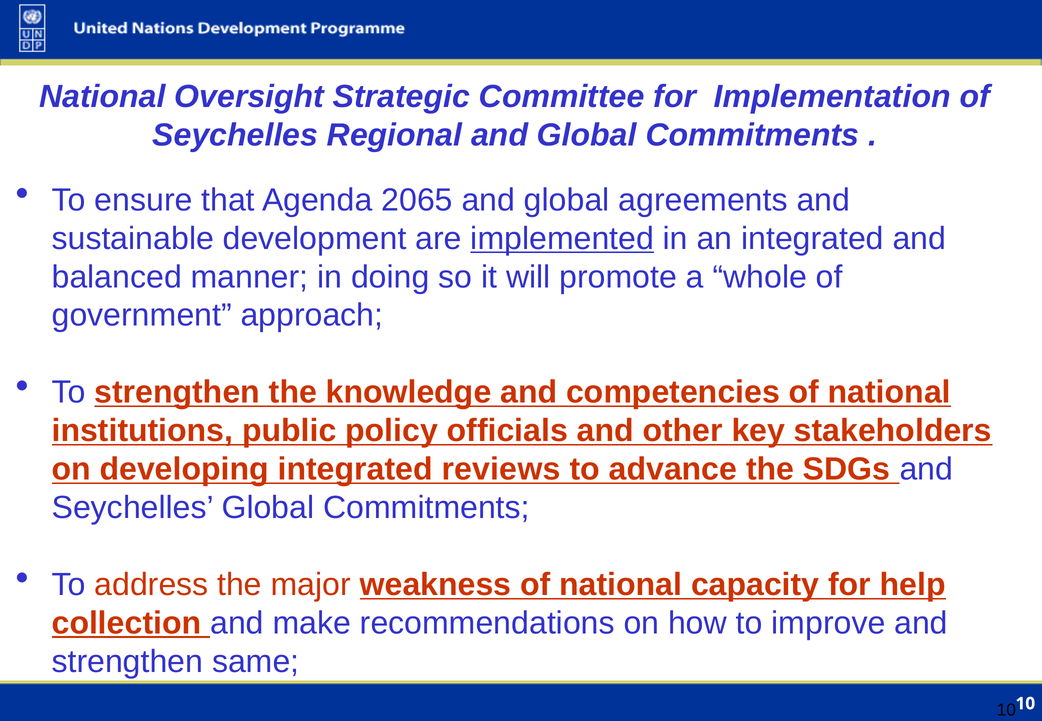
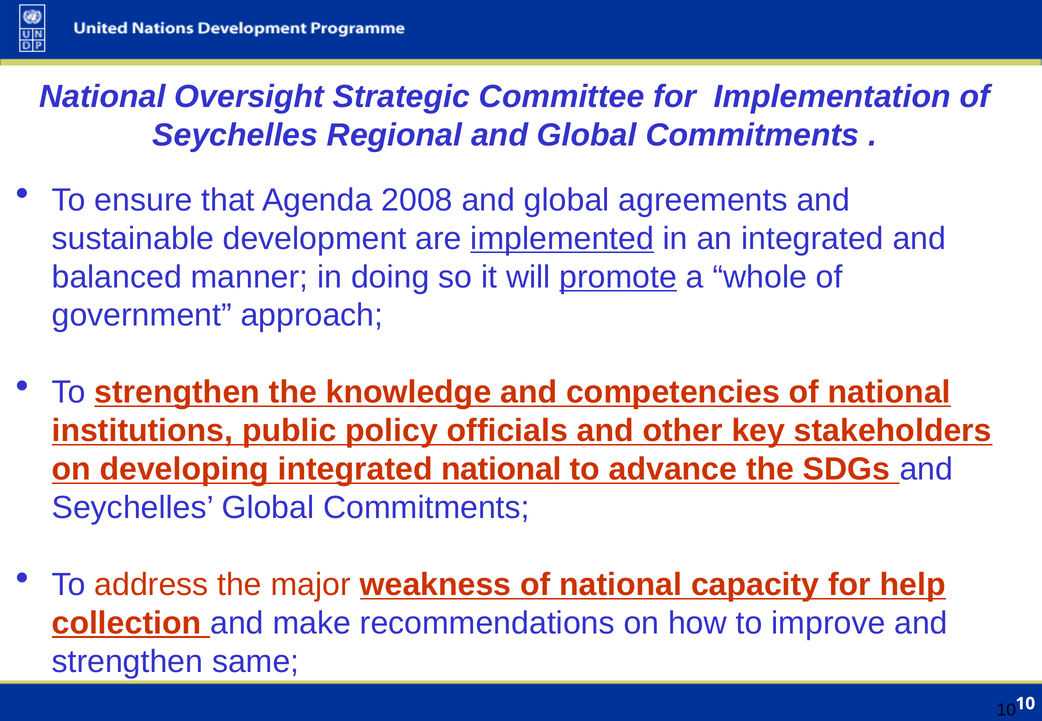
2065: 2065 -> 2008 (417, 200)
promote underline: none -> present (618, 277)
integrated reviews: reviews -> national (501, 469)
